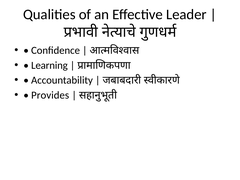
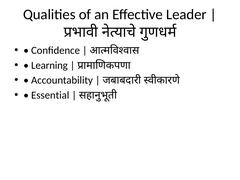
Provides: Provides -> Essential (50, 95)
